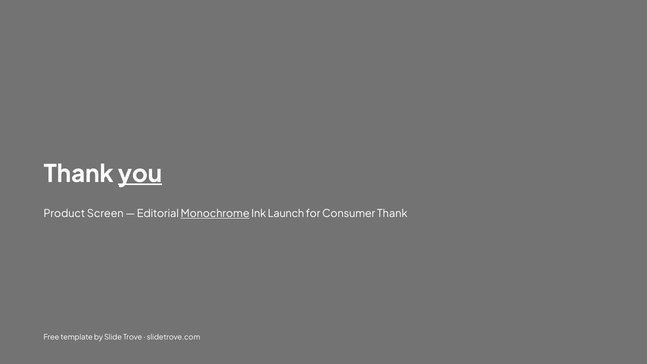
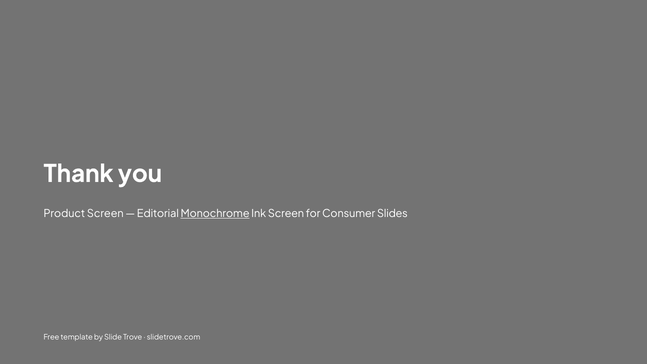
you underline: present -> none (140, 174)
Ink Launch: Launch -> Screen (286, 213)
Consumer Thank: Thank -> Slides (392, 213)
